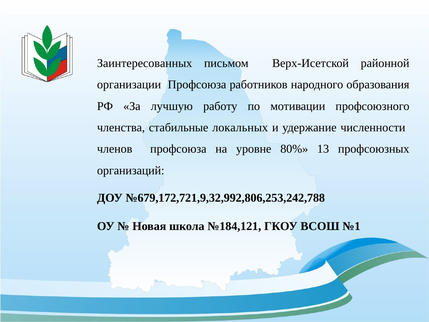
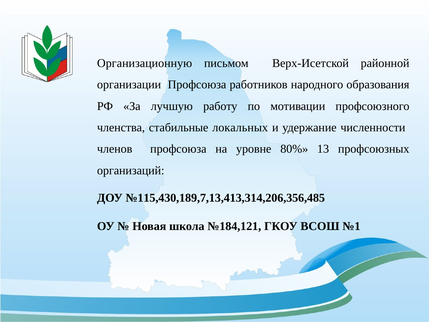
Заинтересованных: Заинтересованных -> Организационную (145, 63)
№679,172,721,9,32,992,806,253,242,788: №679,172,721,9,32,992,806,253,242,788 -> №115,430,189,7,13,413,314,206,356,485 (225, 198)
